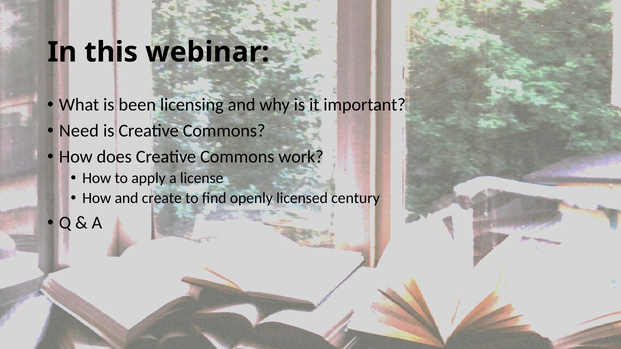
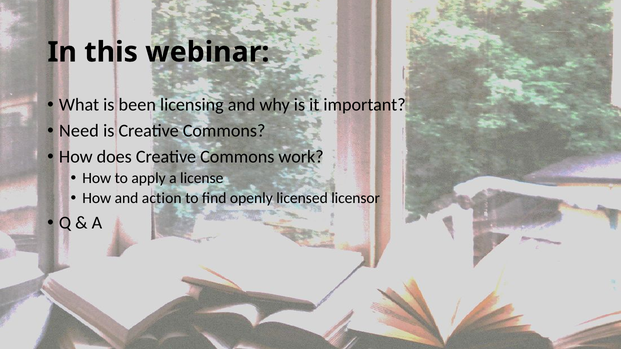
create: create -> action (162, 198)
century: century -> licensor (356, 198)
